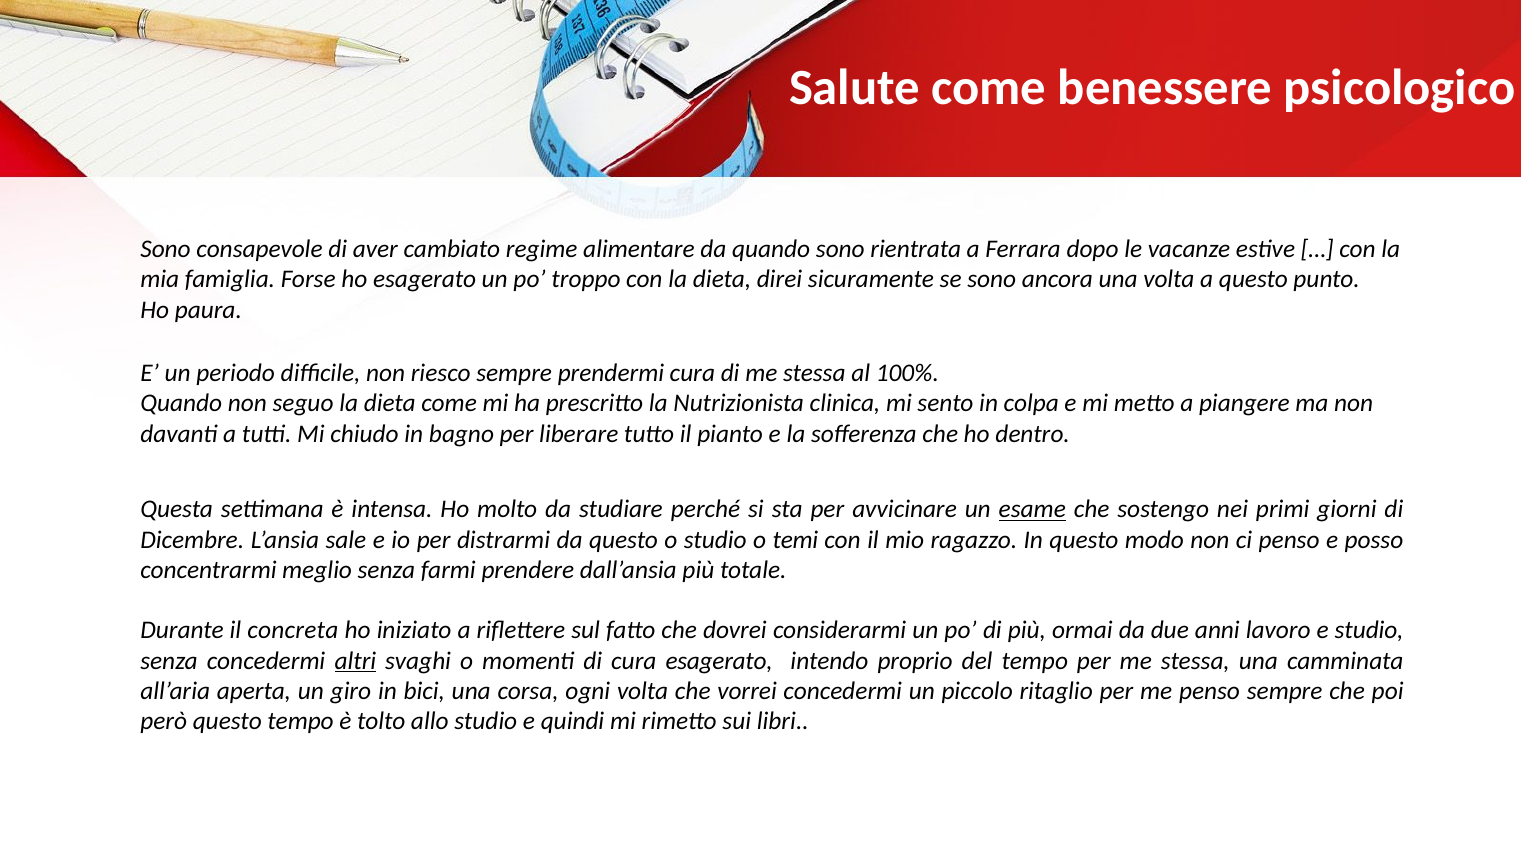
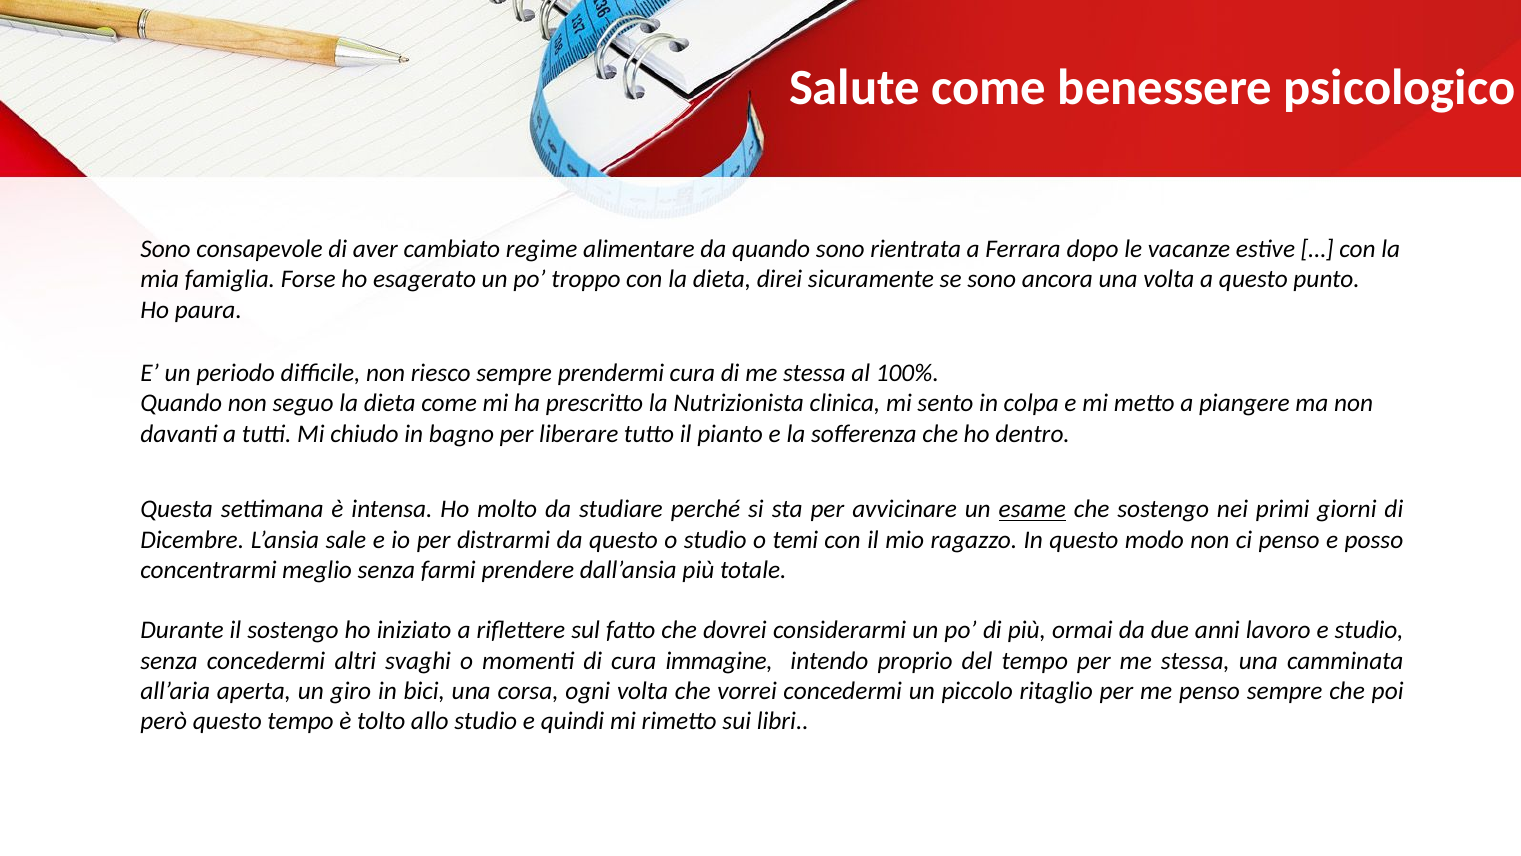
il concreta: concreta -> sostengo (293, 630)
altri underline: present -> none (355, 660)
cura esagerato: esagerato -> immagine (719, 660)
